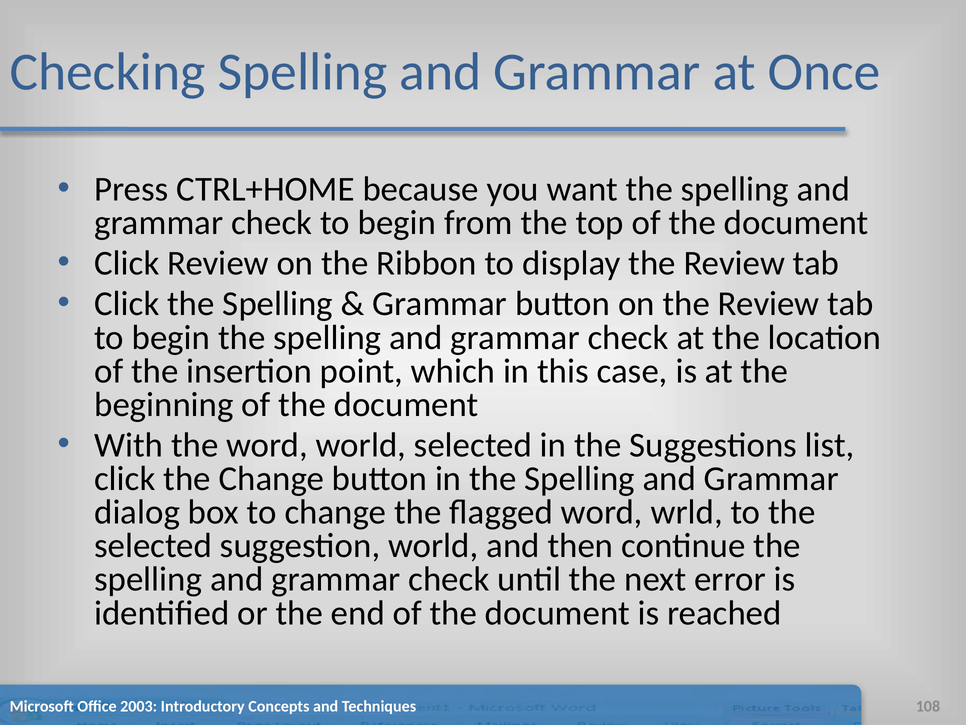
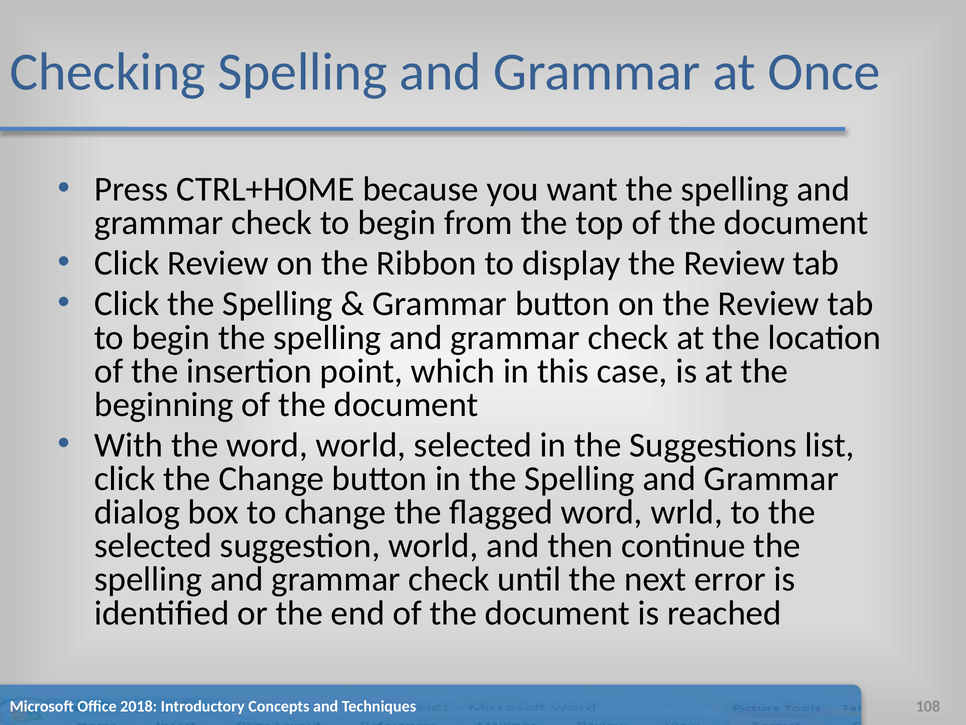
2003: 2003 -> 2018 (139, 706)
